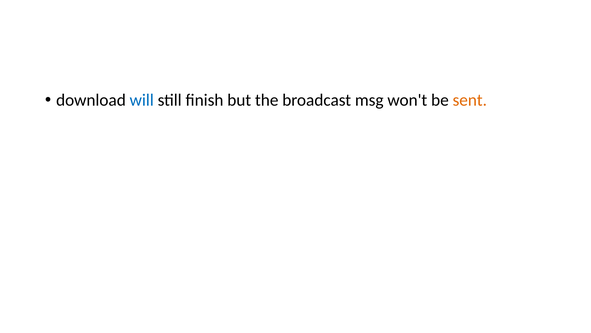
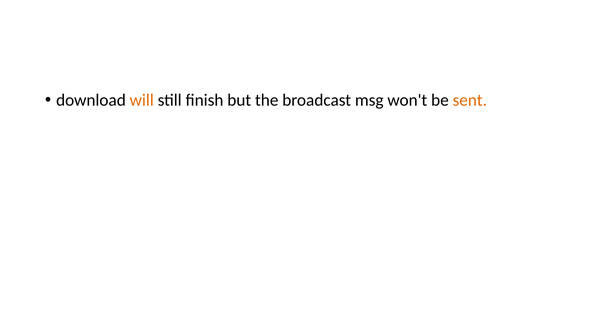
will colour: blue -> orange (142, 100)
